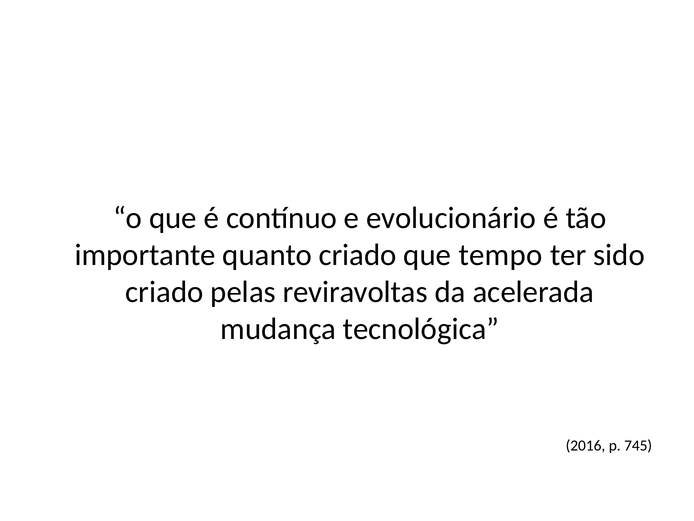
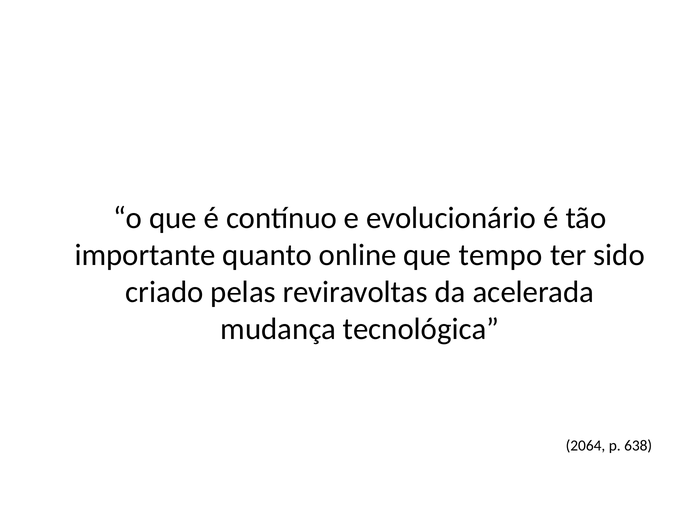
quanto criado: criado -> online (358, 255)
2016: 2016 -> 2064 (585, 445)
745: 745 -> 638 (638, 445)
